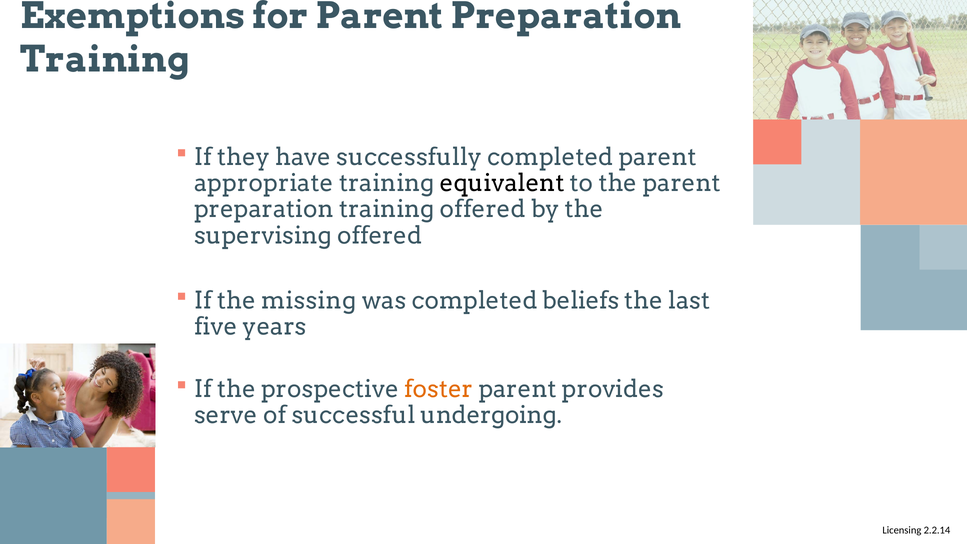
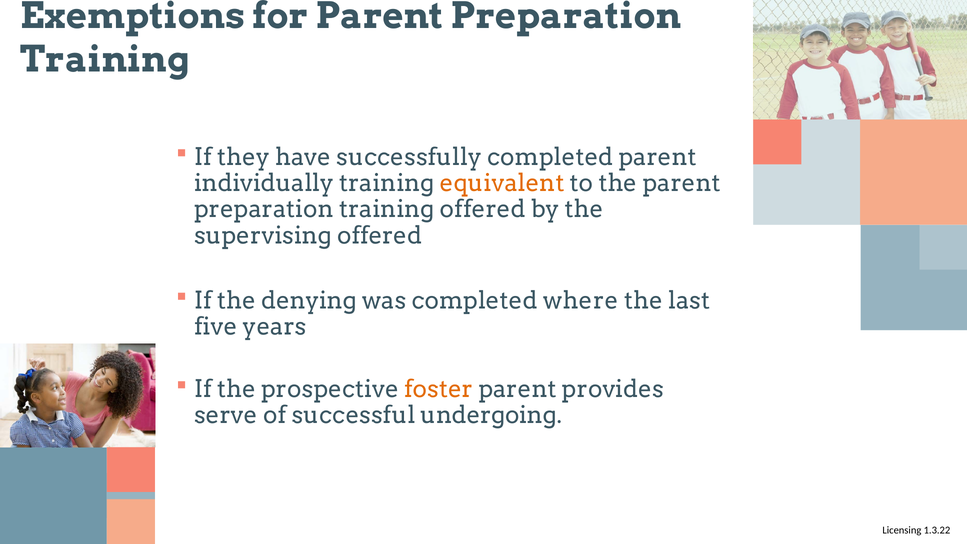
appropriate: appropriate -> individually (264, 183)
equivalent colour: black -> orange (502, 183)
missing: missing -> denying (309, 301)
beliefs: beliefs -> where (581, 301)
2.2.14: 2.2.14 -> 1.3.22 (937, 530)
